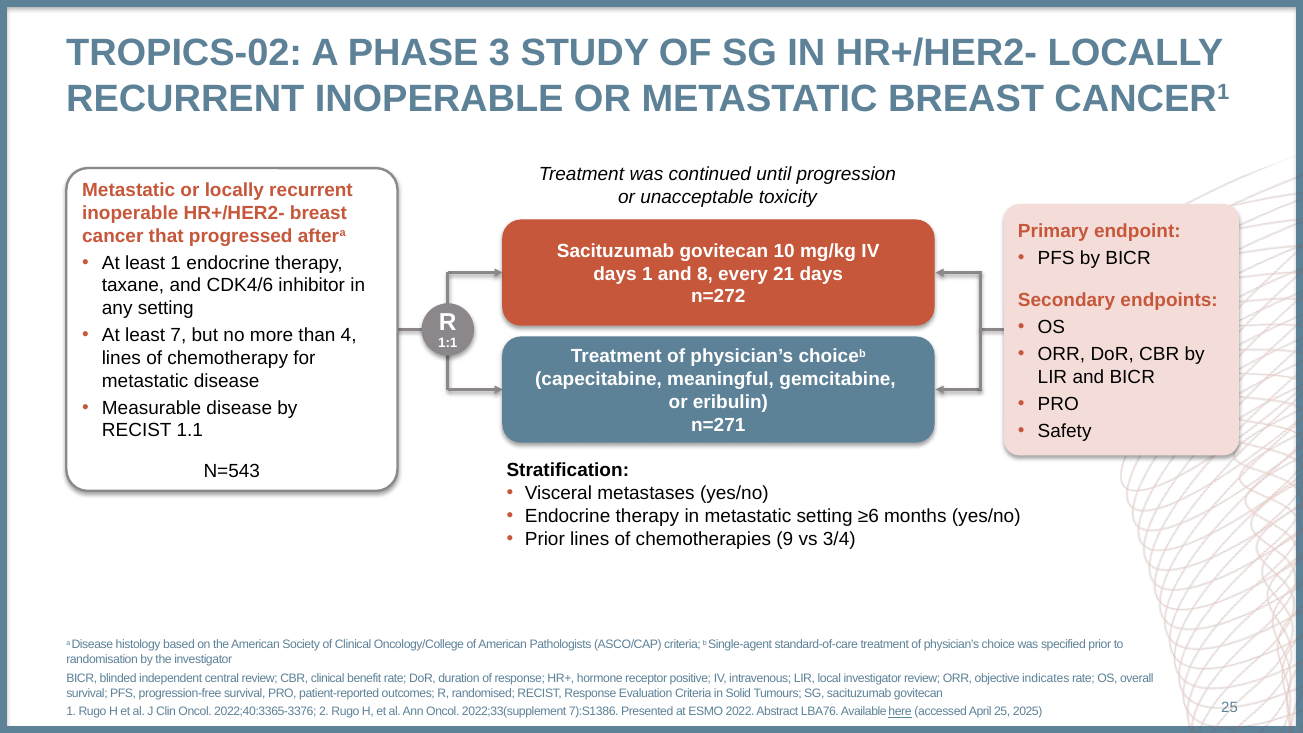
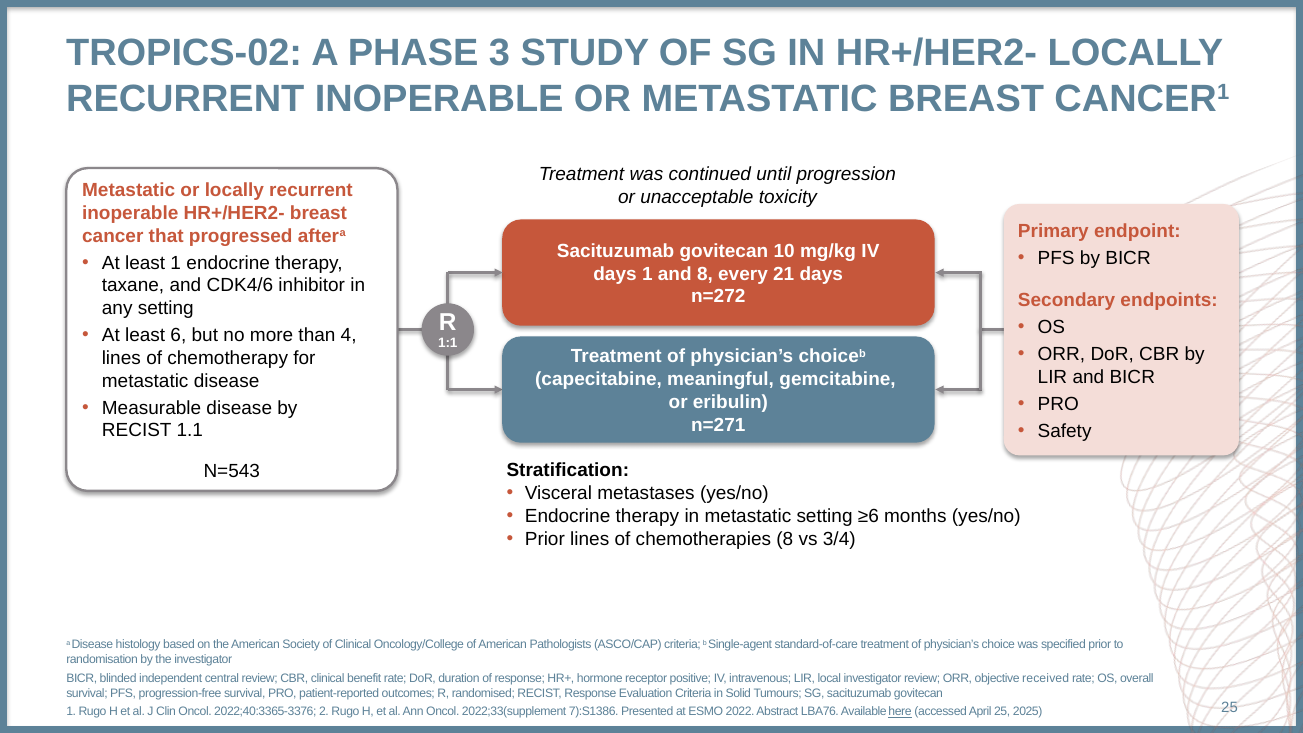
7: 7 -> 6 (178, 335)
chemotherapies 9: 9 -> 8 (785, 539)
indicates: indicates -> received (1046, 678)
